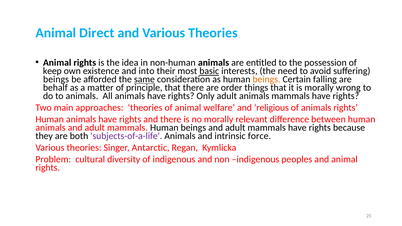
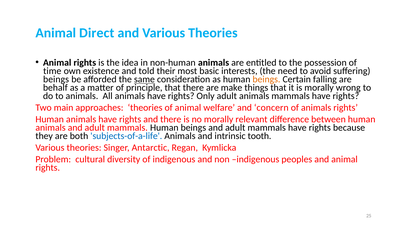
keep: keep -> time (52, 71)
into: into -> told (147, 71)
basic underline: present -> none (209, 71)
order: order -> make (232, 88)
religious: religious -> concern (271, 108)
subjects-of-a-life colour: purple -> blue (126, 136)
force: force -> tooth (260, 136)
